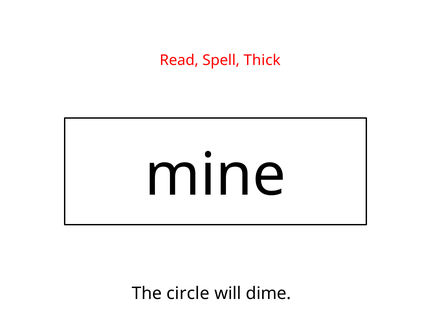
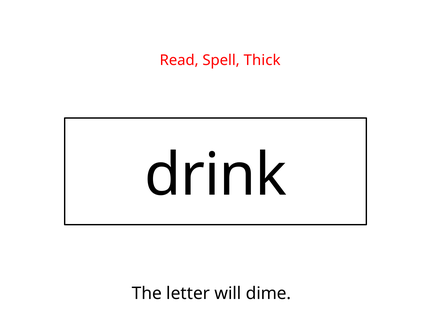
mine: mine -> drink (216, 175)
circle: circle -> letter (188, 293)
